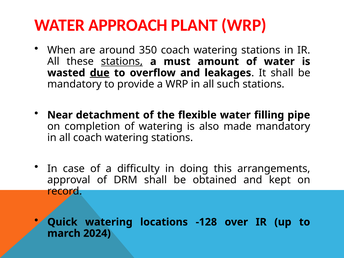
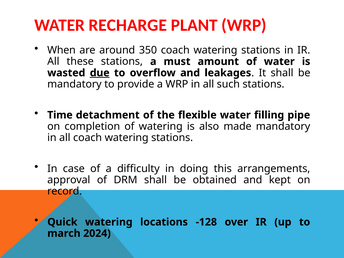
APPROACH: APPROACH -> RECHARGE (128, 25)
stations underline: present -> none (122, 62)
Near: Near -> Time (60, 115)
